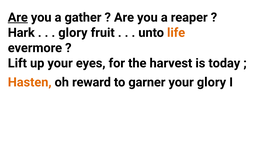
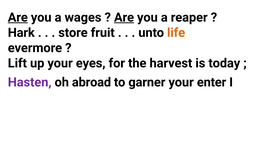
gather: gather -> wages (83, 17)
Are underline: none -> present (124, 17)
glory: glory -> store (73, 33)
Hasten colour: orange -> purple (30, 82)
reward: reward -> abroad (91, 82)
your glory: glory -> enter (212, 82)
